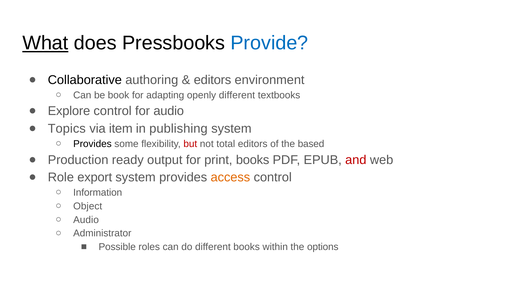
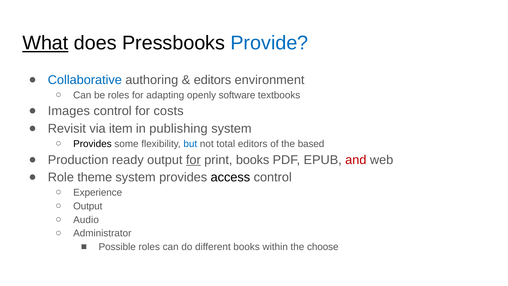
Collaborative colour: black -> blue (85, 80)
be book: book -> roles (119, 95)
openly different: different -> software (237, 95)
Explore: Explore -> Images (69, 111)
for audio: audio -> costs (169, 111)
Topics: Topics -> Revisit (67, 129)
but colour: red -> blue (190, 144)
for underline: none -> present (193, 160)
export: export -> theme (95, 177)
access colour: orange -> black (230, 177)
Information: Information -> Experience (98, 192)
Object: Object -> Output (88, 206)
options: options -> choose (323, 247)
